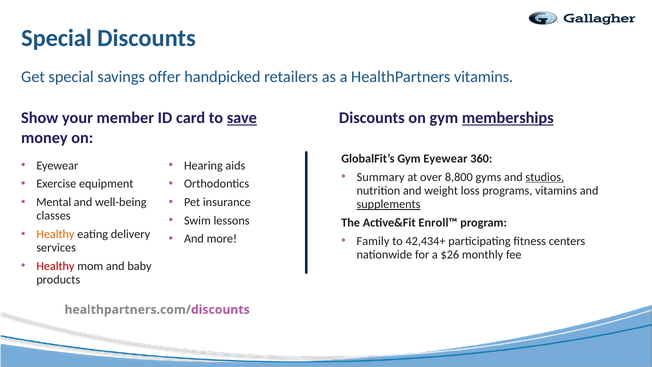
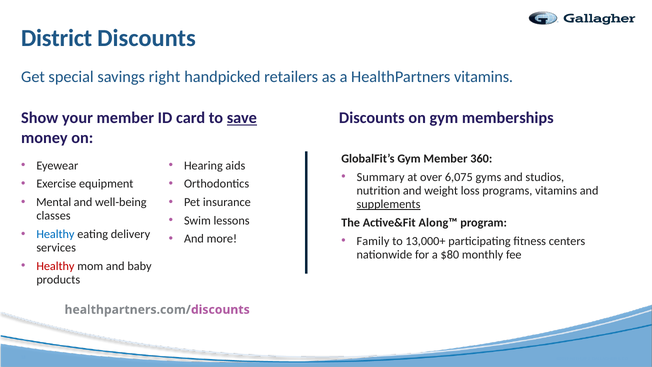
Special: Special -> District (57, 38)
offer: offer -> right (165, 77)
memberships underline: present -> none (508, 118)
Gym Eyewear: Eyewear -> Member (445, 159)
8,800: 8,800 -> 6,075 (459, 177)
studios underline: present -> none (545, 177)
Enroll™: Enroll™ -> Along™ (438, 223)
Healthy colour: orange -> blue (55, 234)
42,434+: 42,434+ -> 13,000+ (426, 241)
$26: $26 -> $80 (450, 254)
